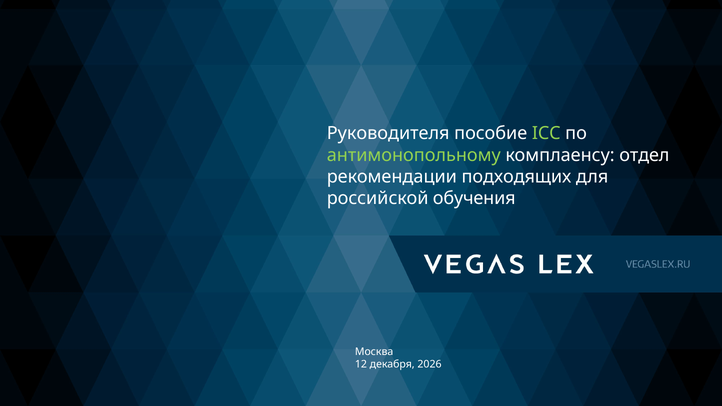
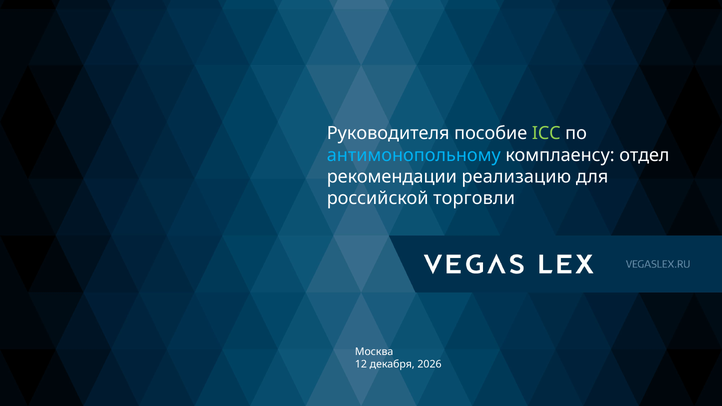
антимонопольному colour: light green -> light blue (414, 155)
подходящих: подходящих -> реализацию (516, 177)
обучения: обучения -> торговли (474, 198)
